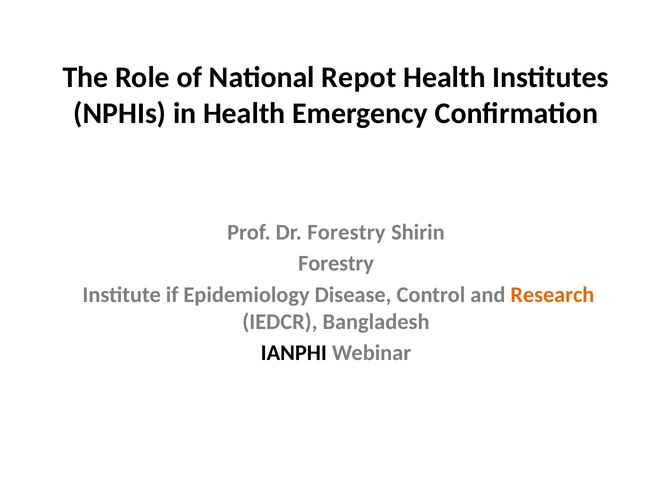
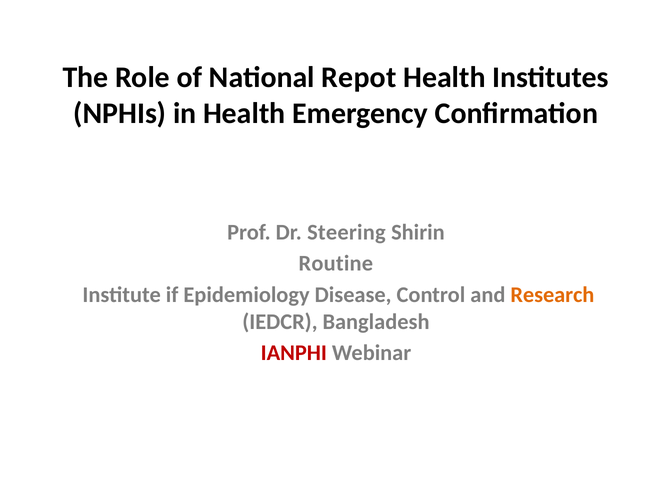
Dr Forestry: Forestry -> Steering (346, 232)
Forestry: Forestry -> Routine (336, 264)
IANPHI colour: black -> red (294, 353)
